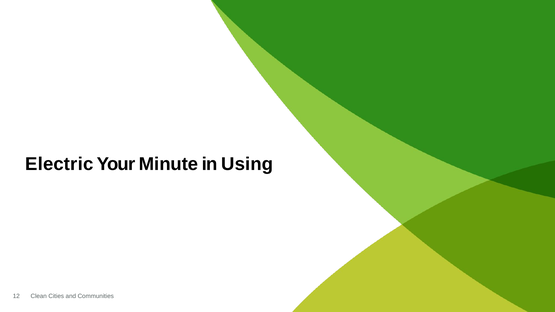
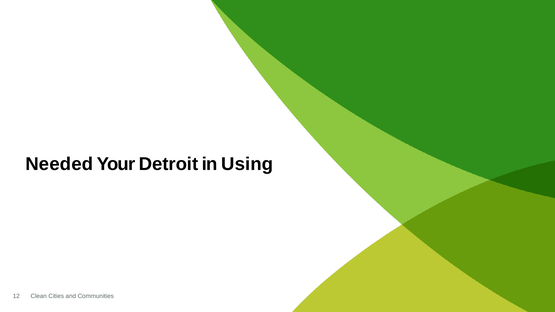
Electric: Electric -> Needed (59, 164)
Minute: Minute -> Detroit (169, 164)
